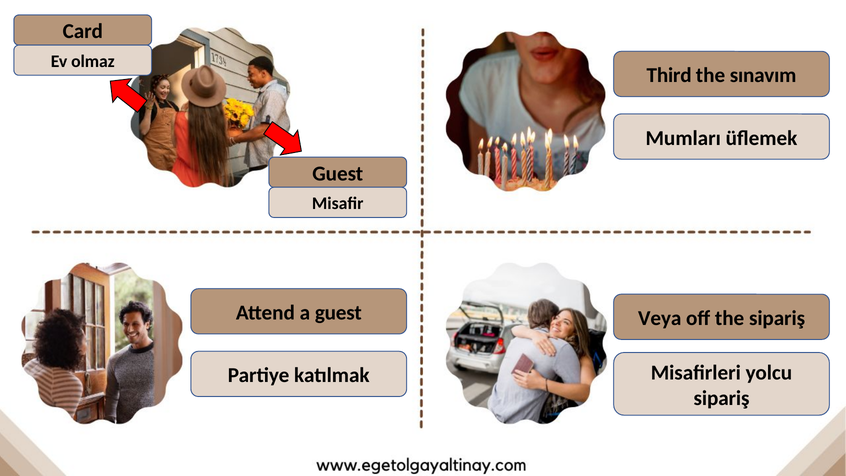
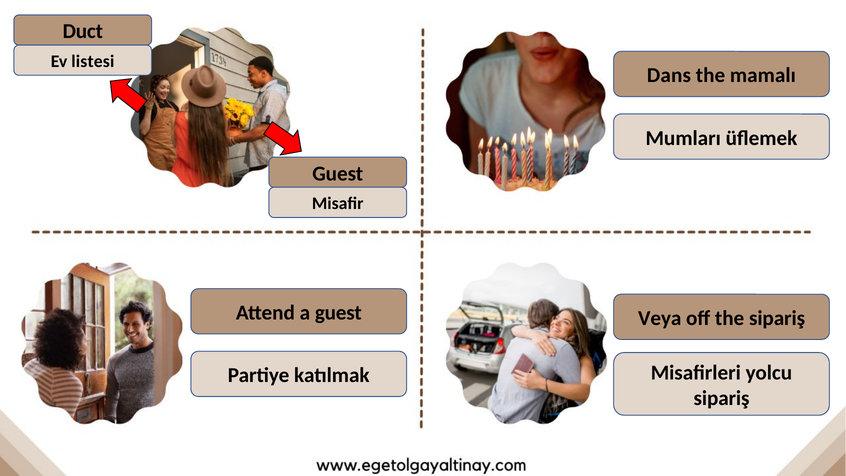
Card: Card -> Duct (83, 31)
olmaz: olmaz -> listesi (93, 61)
Third: Third -> Dans (669, 75)
sınavım: sınavım -> mamalı (763, 75)
